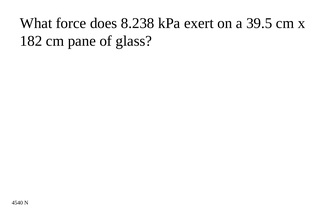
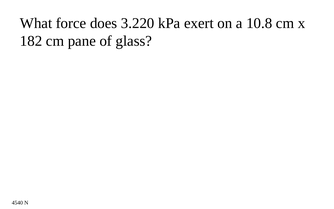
8.238: 8.238 -> 3.220 (138, 23)
39.5: 39.5 -> 10.8 (259, 23)
